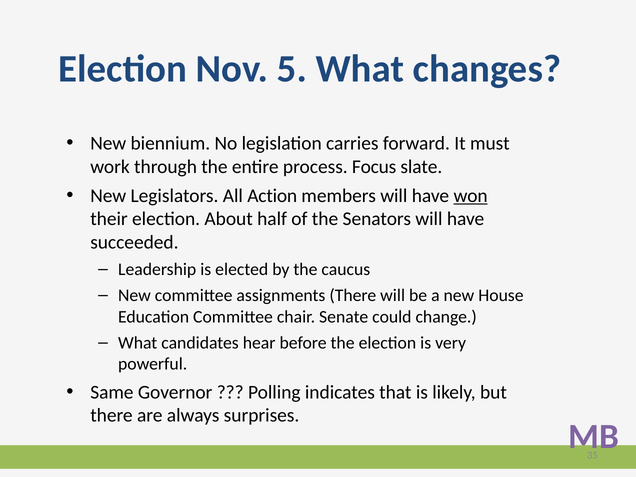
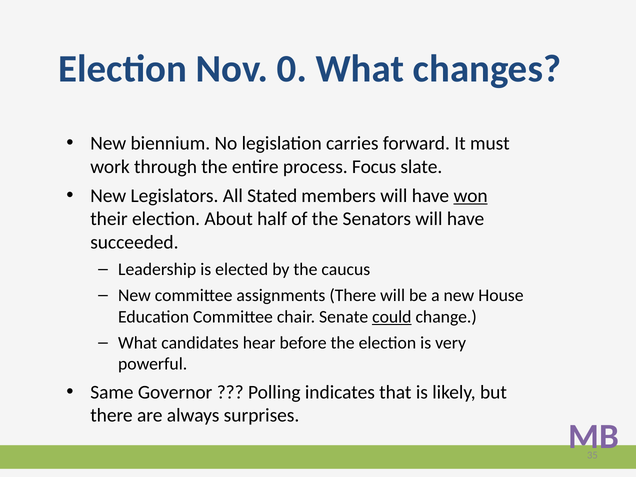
5: 5 -> 0 (292, 69)
Action: Action -> Stated (272, 196)
could underline: none -> present (392, 317)
